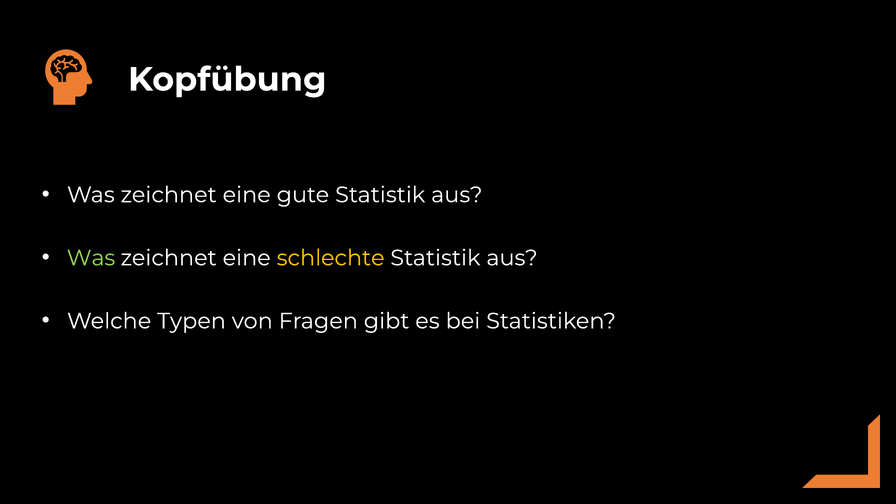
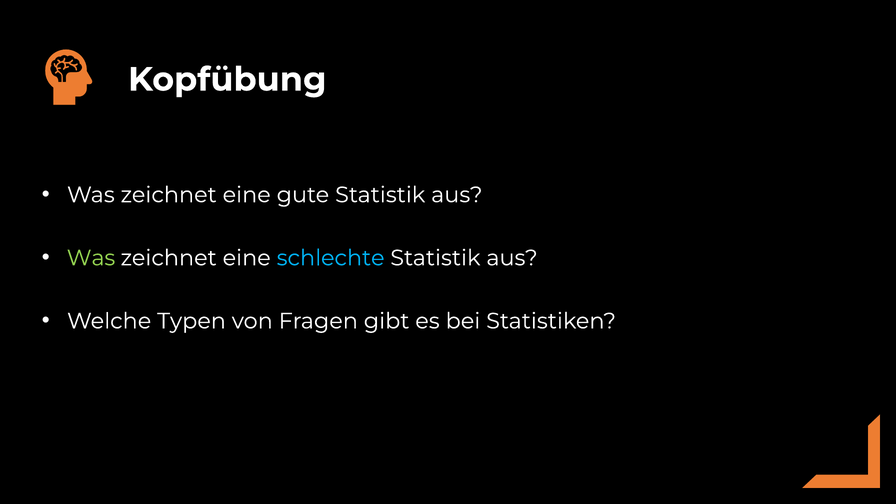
schlechte colour: yellow -> light blue (331, 258)
